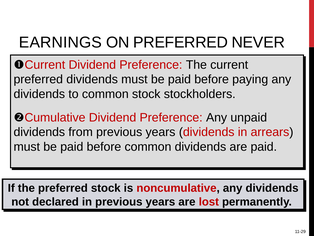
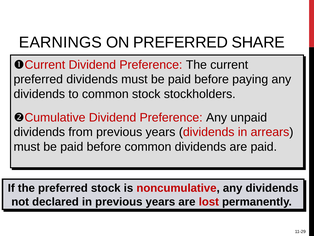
NEVER: NEVER -> SHARE (258, 42)
